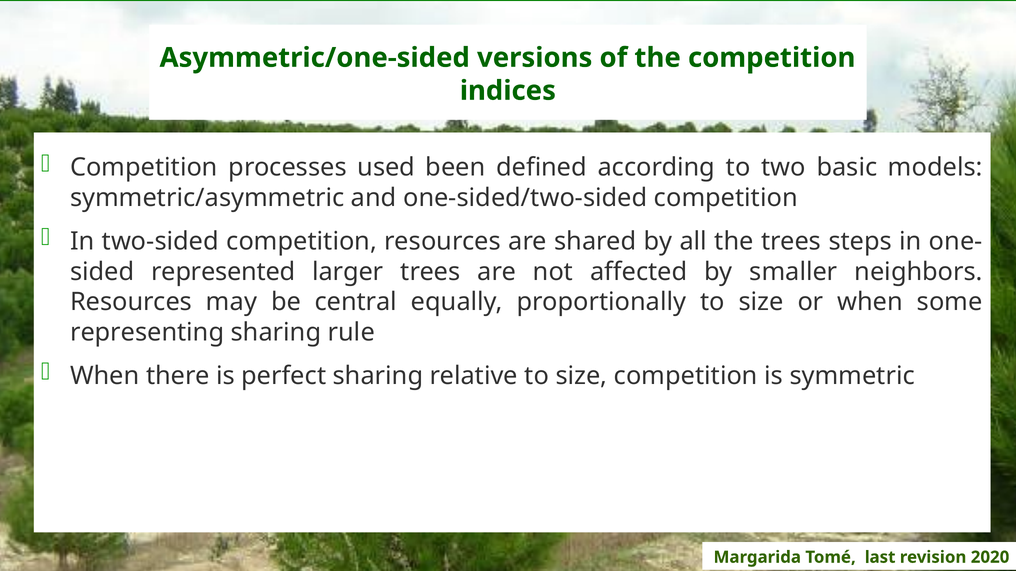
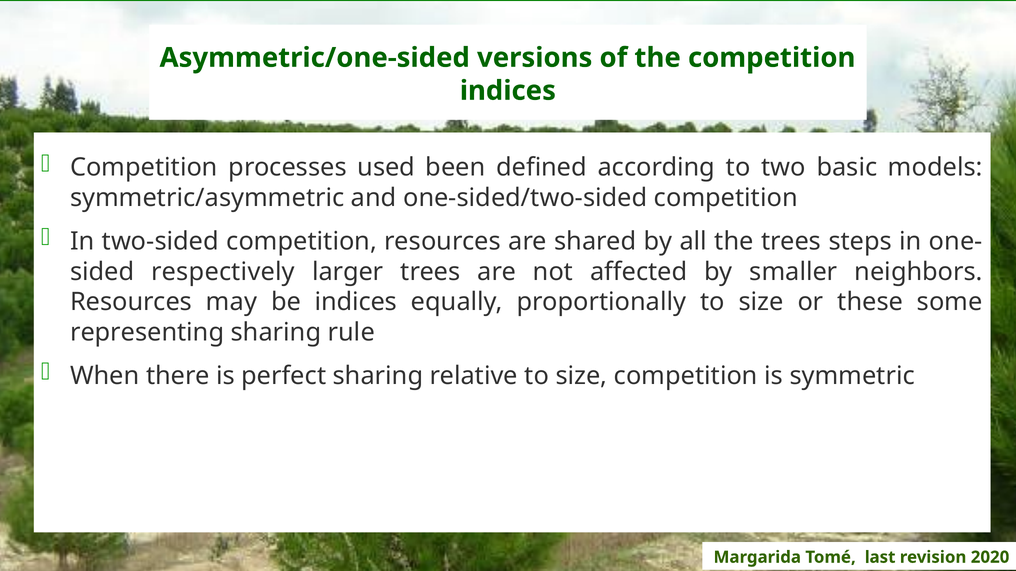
represented: represented -> respectively (223, 272)
be central: central -> indices (356, 302)
or when: when -> these (870, 302)
